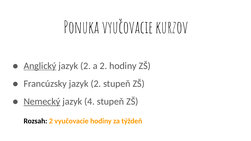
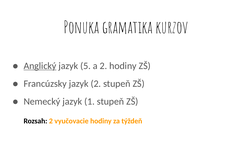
Ponuka vyučovacie: vyučovacie -> gramatika (127, 28)
2: 2 -> 5 (86, 66)
Nemecký underline: present -> none (42, 102)
4: 4 -> 1 (90, 102)
